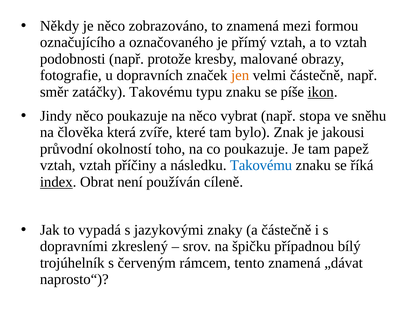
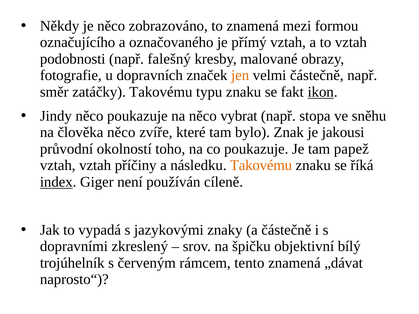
protože: protože -> falešný (169, 59)
píše: píše -> fakt (292, 92)
člověka která: která -> něco (121, 132)
Takovému colour: blue -> orange (261, 165)
Obrat: Obrat -> Giger (97, 182)
případnou: případnou -> objektivní (304, 247)
